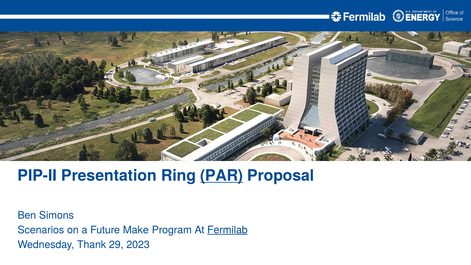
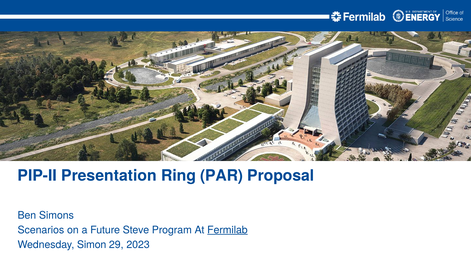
PAR underline: present -> none (222, 176)
Make: Make -> Steve (136, 230)
Thank: Thank -> Simon (92, 245)
